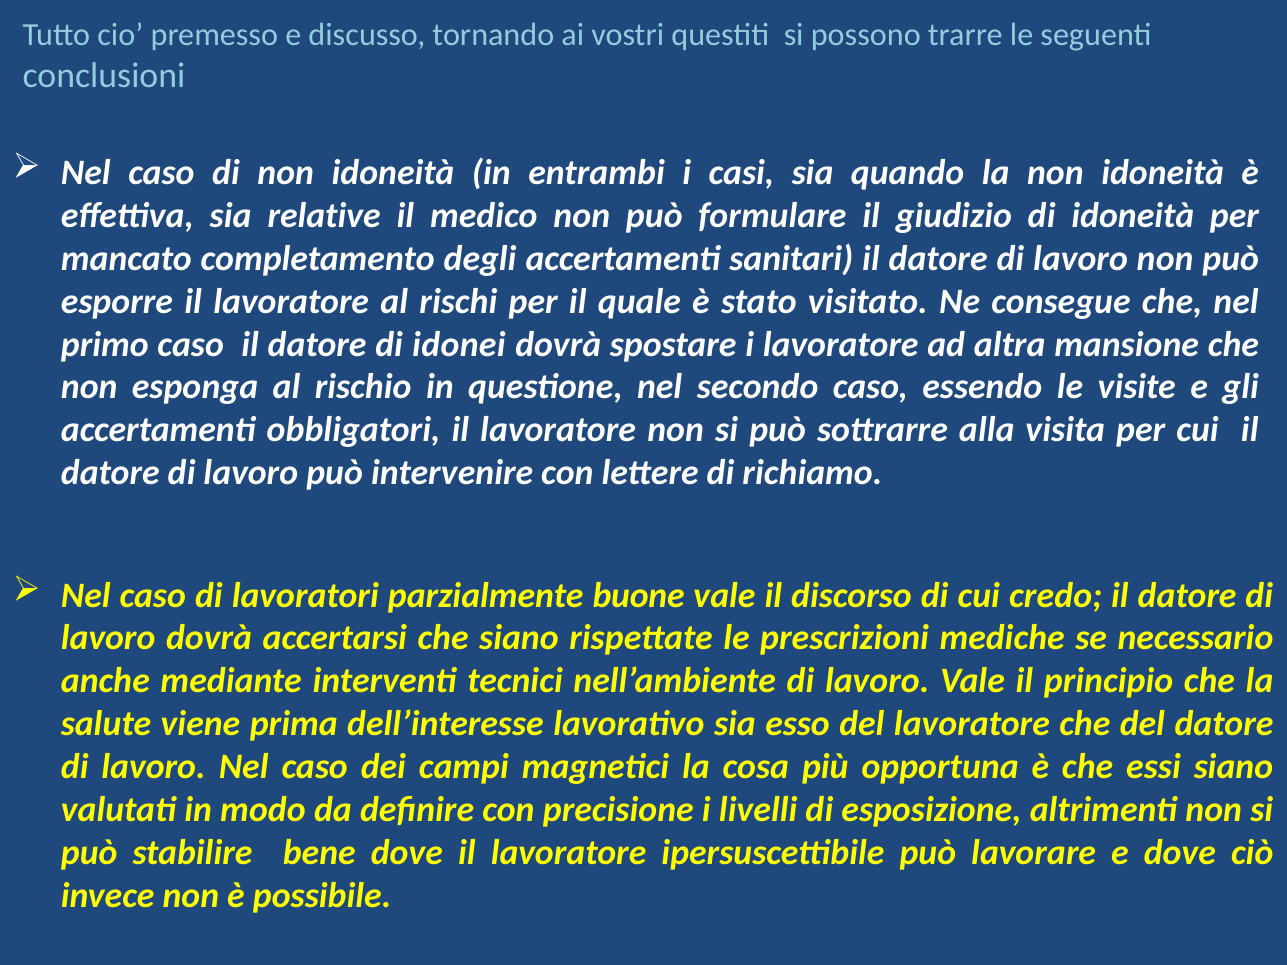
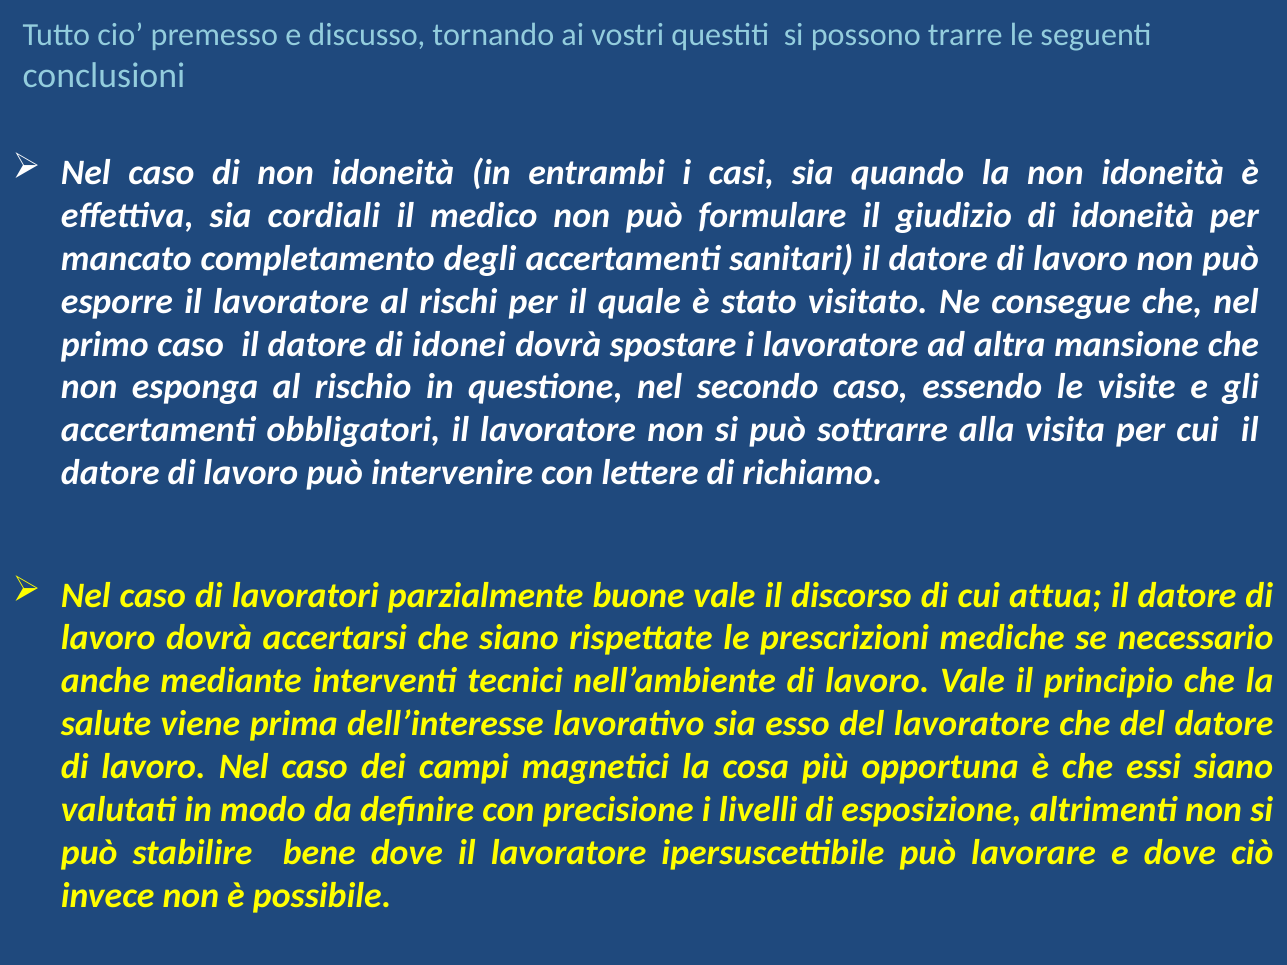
relative: relative -> cordiali (324, 216)
credo: credo -> attua (1055, 595)
